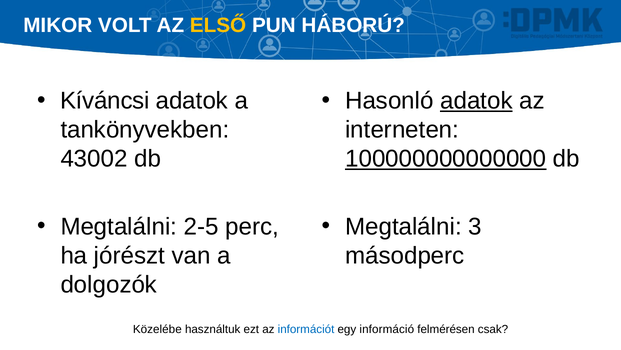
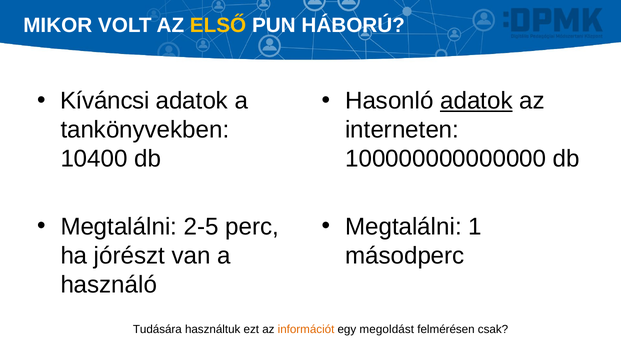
43002: 43002 -> 10400 (94, 159)
100000000000000 underline: present -> none (446, 159)
3: 3 -> 1 (475, 226)
dolgozók: dolgozók -> használó (109, 284)
Közelébe: Közelébe -> Tudására (157, 329)
információt colour: blue -> orange (306, 329)
információ: információ -> megoldást (387, 329)
